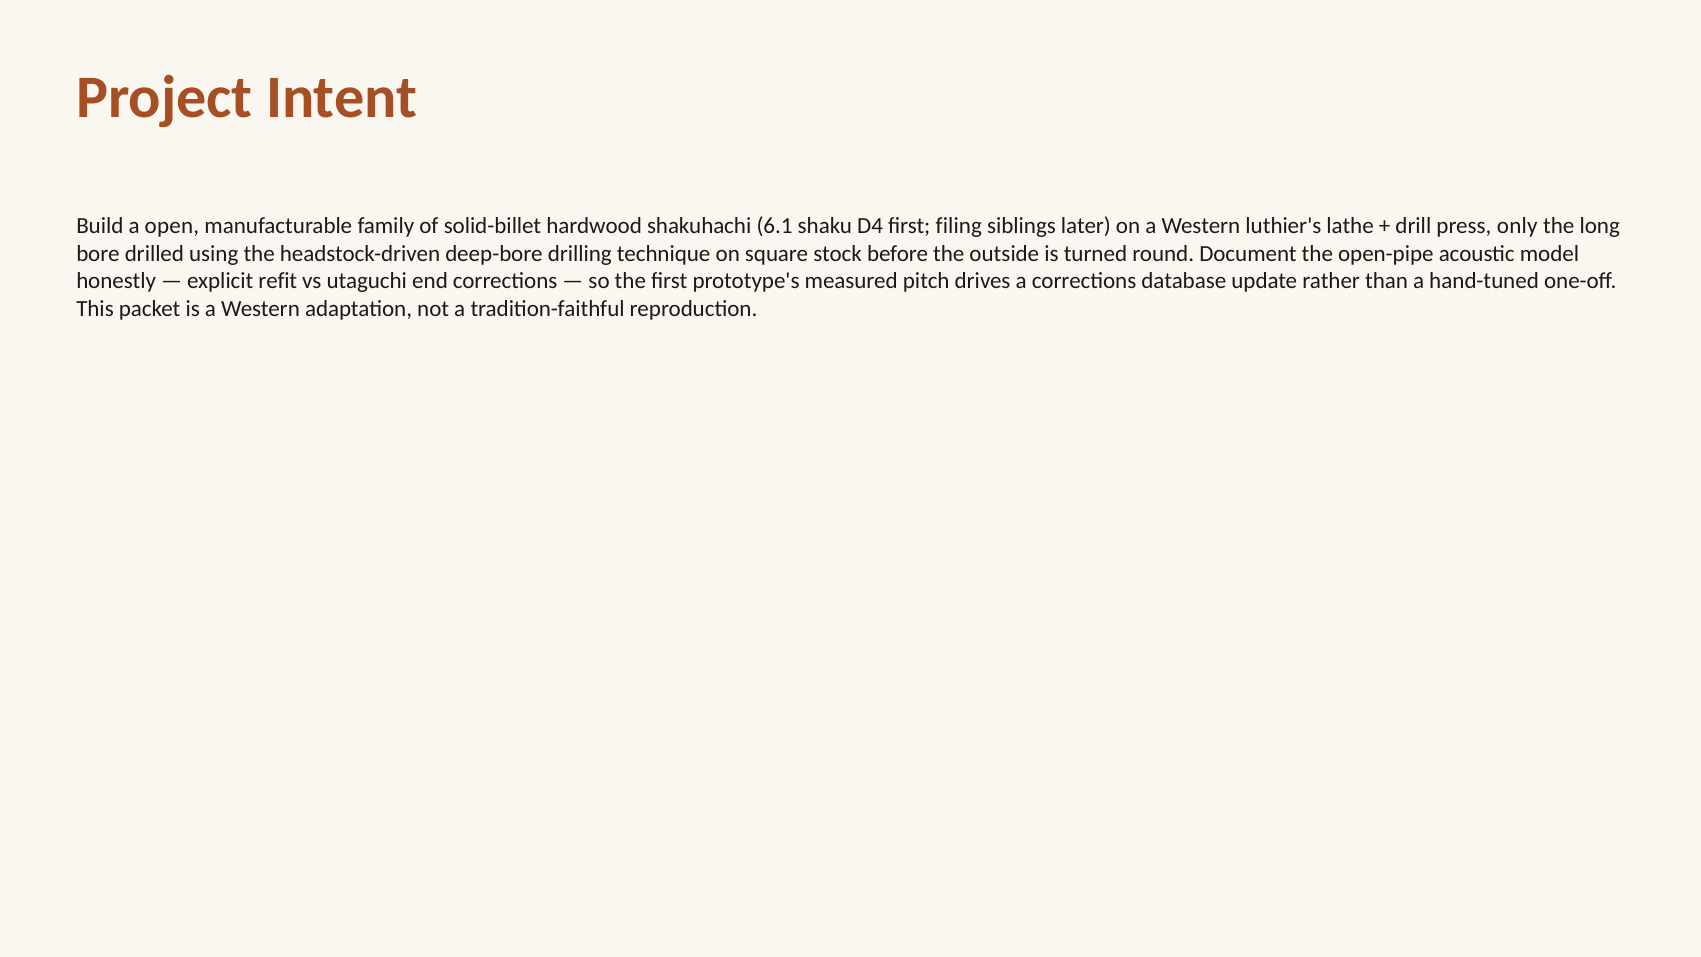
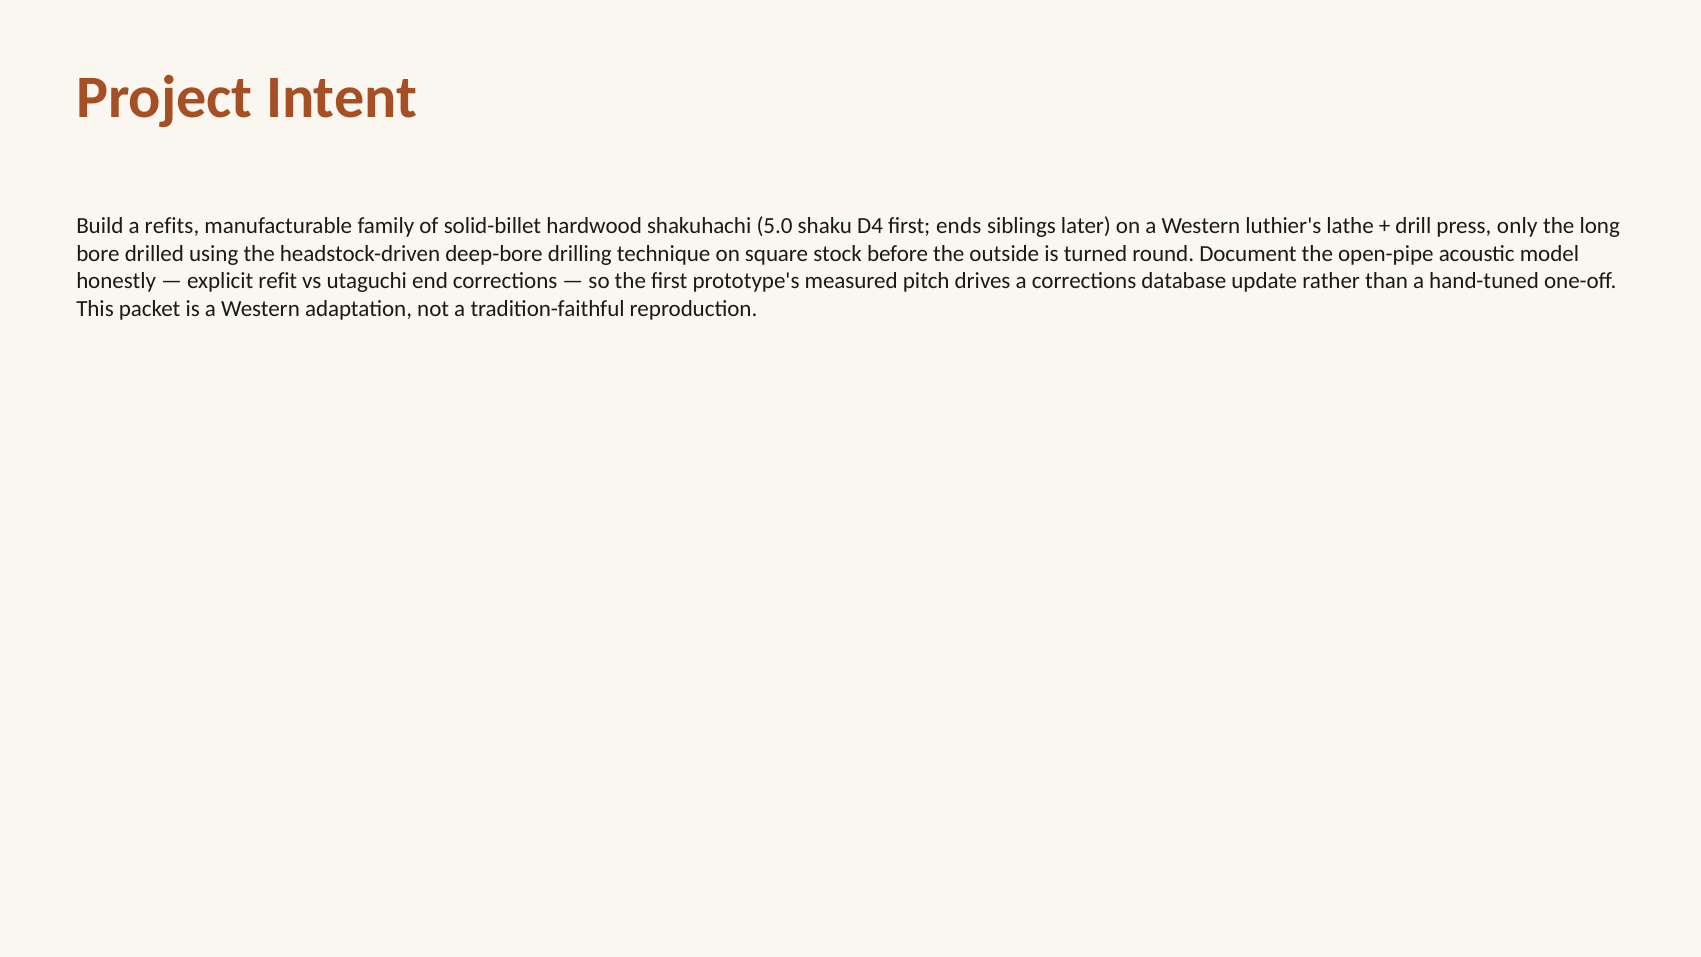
open: open -> refits (172, 226)
6.1: 6.1 -> 5.0 (775, 226)
filing: filing -> ends (959, 226)
